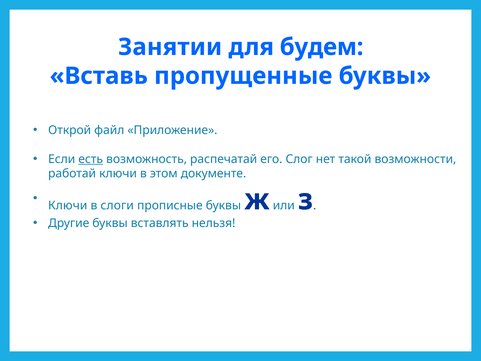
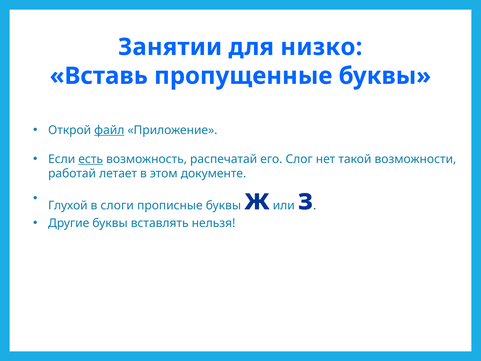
будем: будем -> низко (321, 47)
файл underline: none -> present (109, 130)
работай ключи: ключи -> летает (118, 173)
Ключи: Ключи -> Глухой (68, 205)
